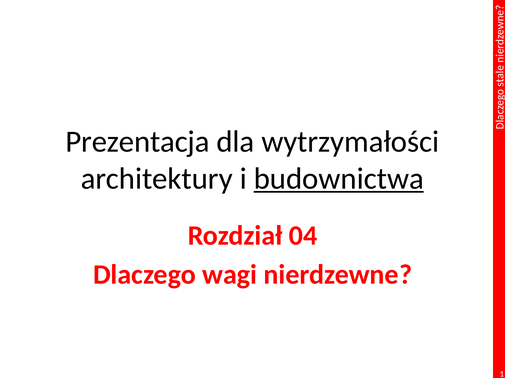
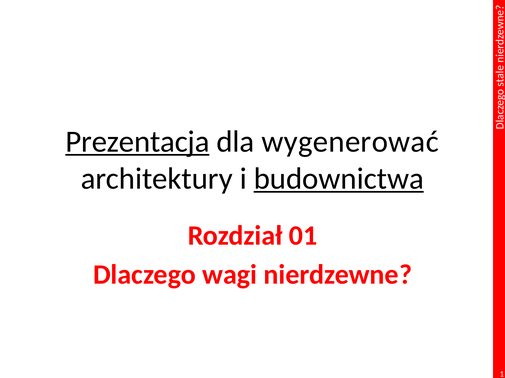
Prezentacja underline: none -> present (137, 142)
wytrzymałości: wytrzymałości -> wygenerować (350, 142)
04: 04 -> 01 (303, 236)
